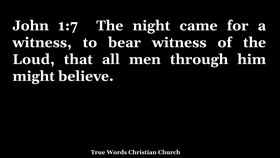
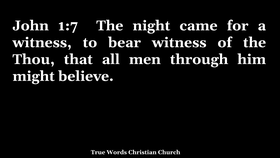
Loud: Loud -> Thou (34, 59)
